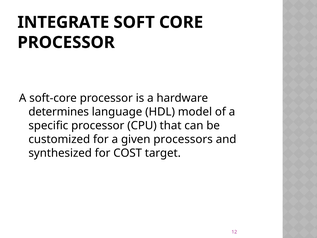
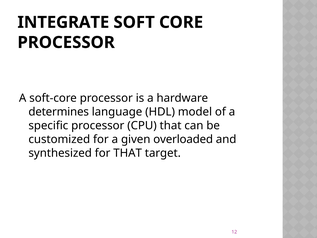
processors: processors -> overloaded (183, 139)
for COST: COST -> THAT (128, 153)
